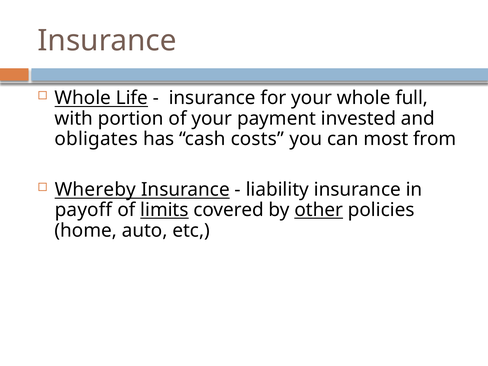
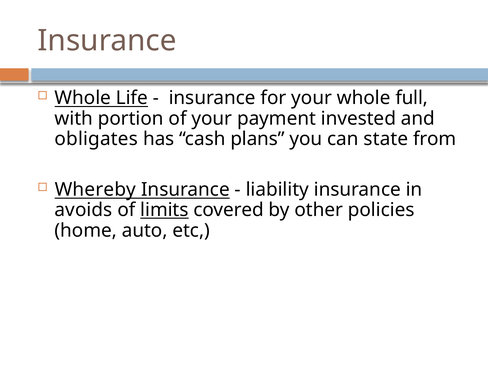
costs: costs -> plans (258, 139)
most: most -> state (386, 139)
payoff: payoff -> avoids (83, 210)
other underline: present -> none (319, 210)
